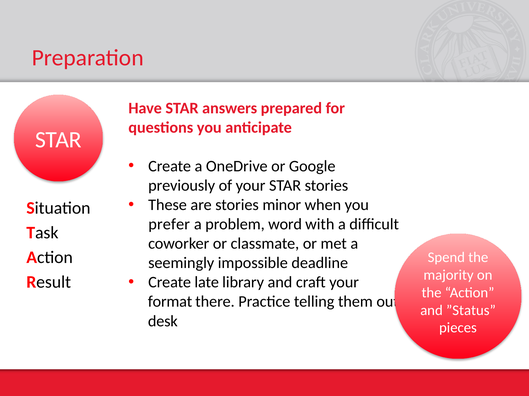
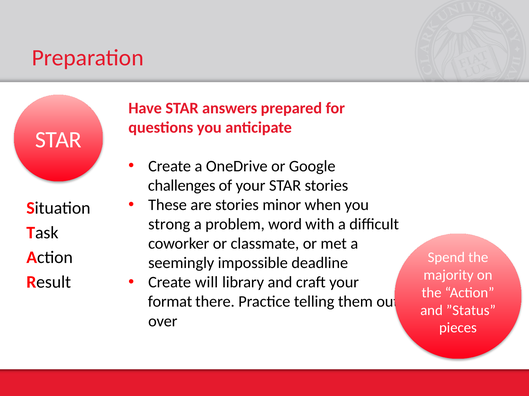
previously: previously -> challenges (182, 186)
prefer: prefer -> strong (169, 225)
late: late -> will (207, 283)
desk: desk -> over (163, 322)
